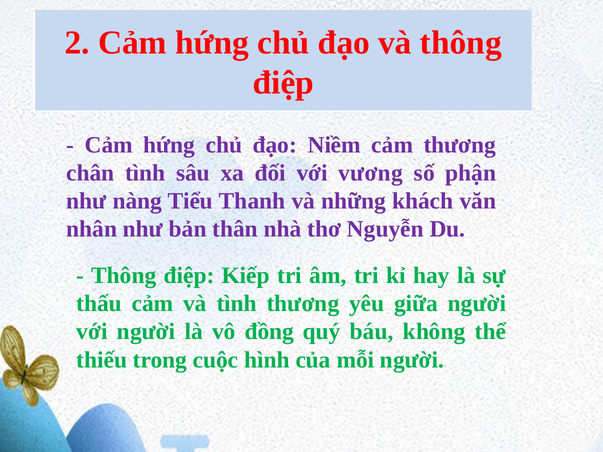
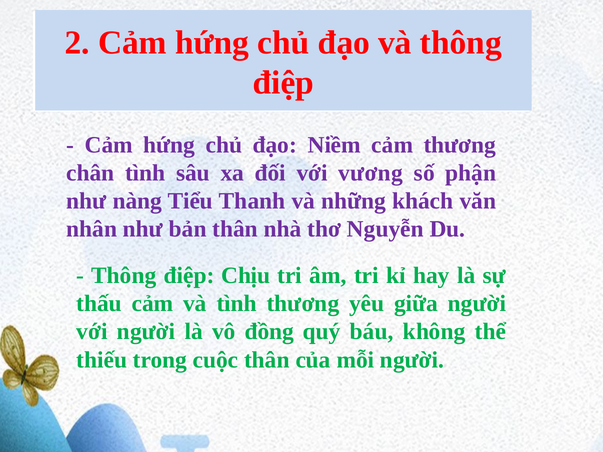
Kiếp: Kiếp -> Chịu (246, 276)
cuộc hình: hình -> thân (267, 360)
